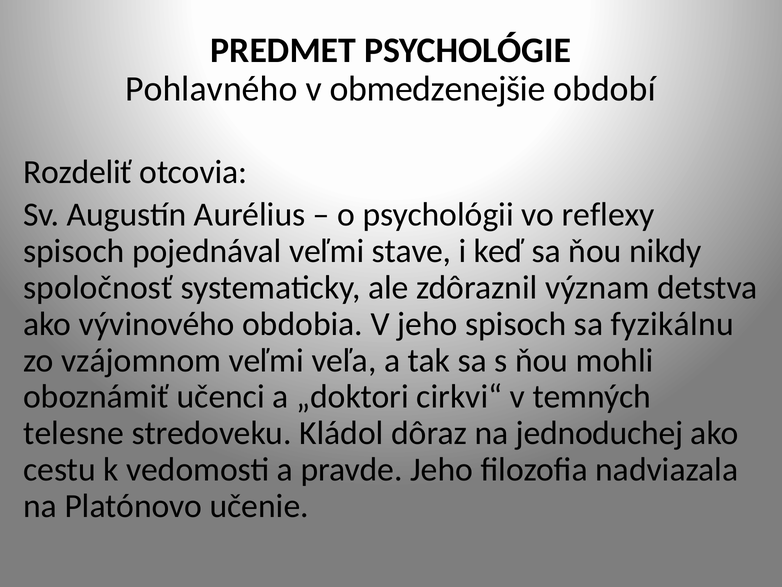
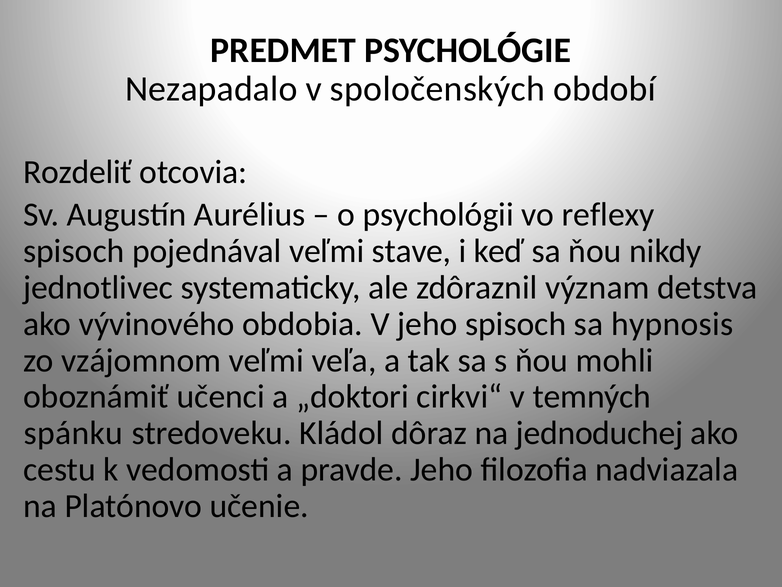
Pohlavného: Pohlavného -> Nezapadalo (211, 89)
obmedzenejšie: obmedzenejšie -> spoločenských (437, 89)
spoločnosť: spoločnosť -> jednotlivec (98, 287)
fyzikálnu: fyzikálnu -> hypnosis (672, 324)
telesne: telesne -> spánku (74, 433)
